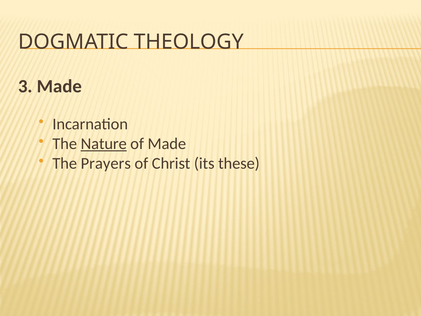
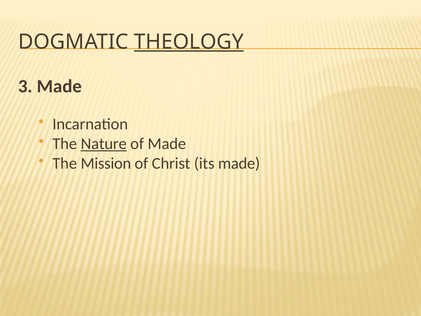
THEOLOGY underline: none -> present (189, 42)
Prayers: Prayers -> Mission (106, 163)
its these: these -> made (239, 163)
